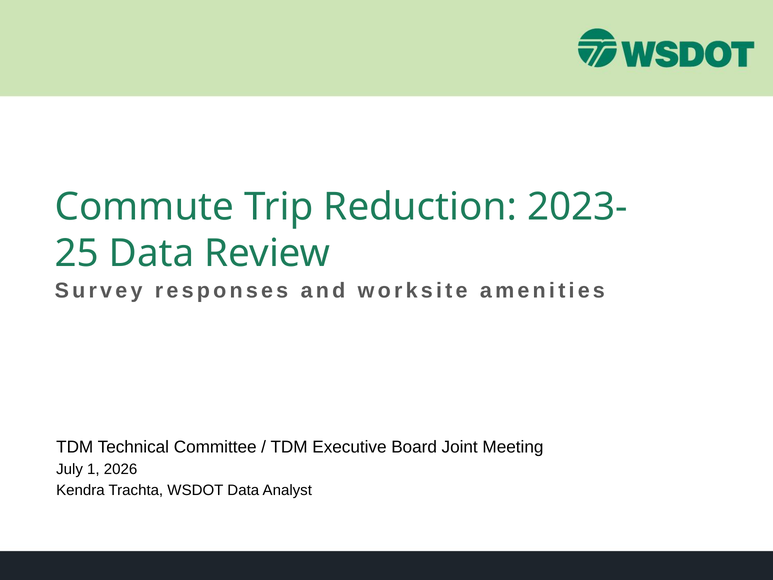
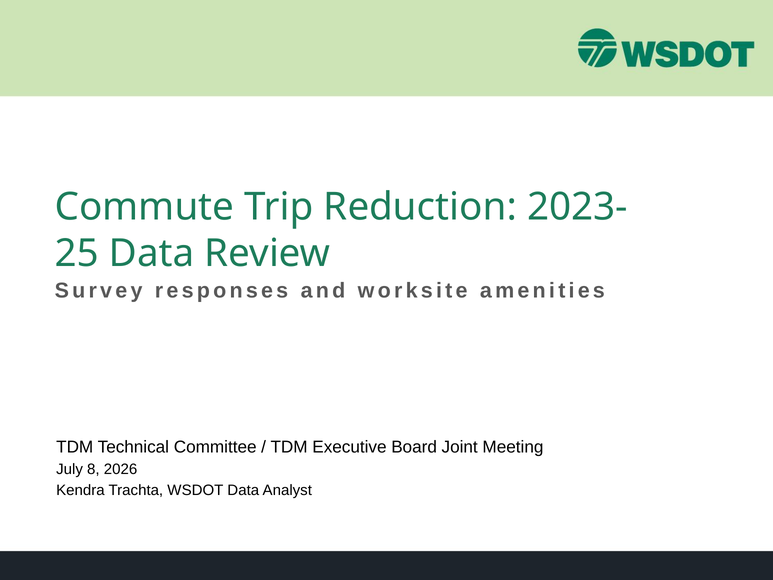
1: 1 -> 8 (93, 469)
